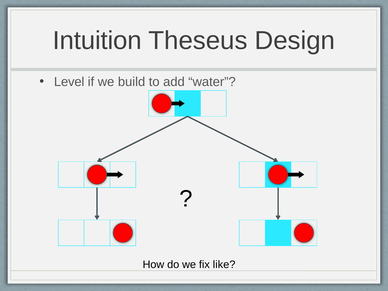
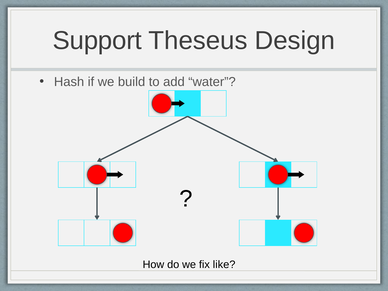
Intuition: Intuition -> Support (97, 41)
Level: Level -> Hash (69, 82)
